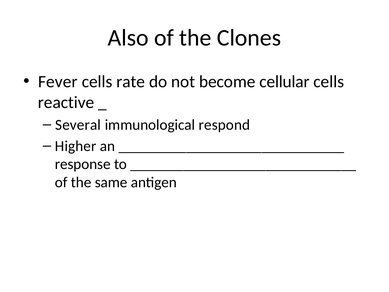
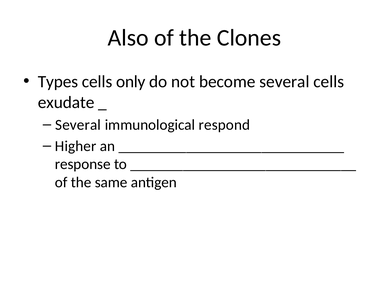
Fever: Fever -> Types (58, 82)
rate: rate -> only (131, 82)
become cellular: cellular -> several (284, 82)
reactive: reactive -> exudate (66, 102)
